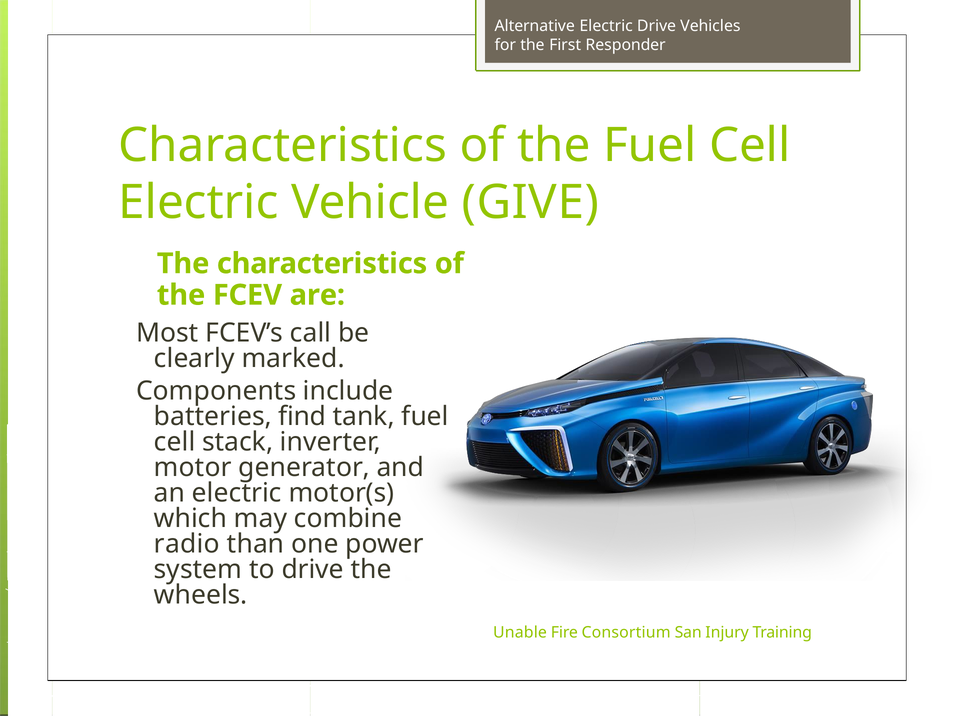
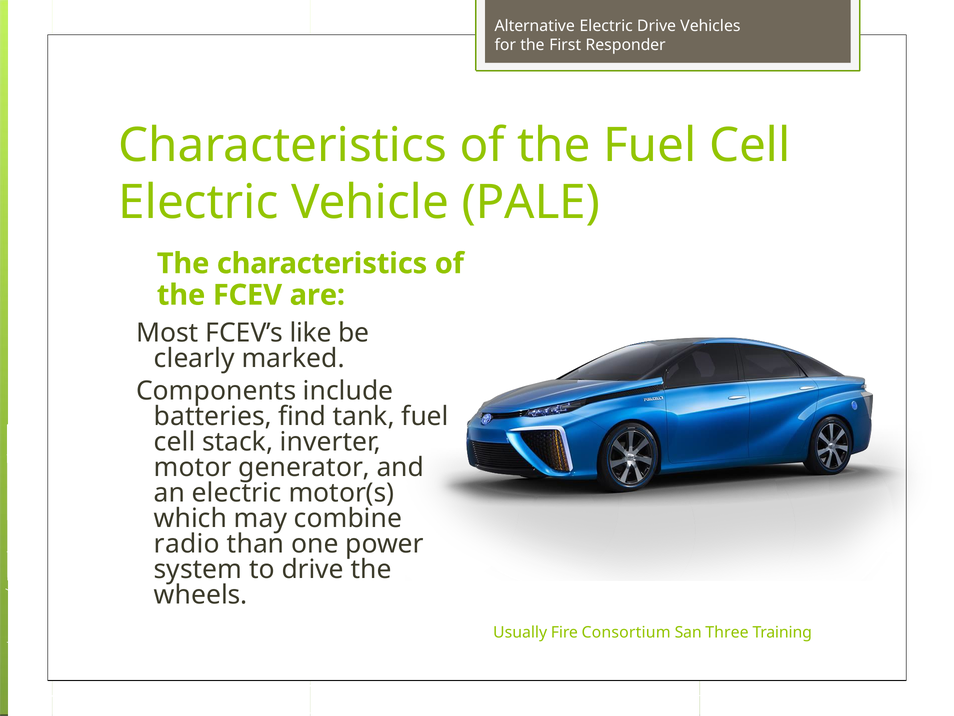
GIVE: GIVE -> PALE (531, 203)
call: call -> like (311, 333)
Unable: Unable -> Usually (520, 632)
Injury: Injury -> Three (727, 632)
